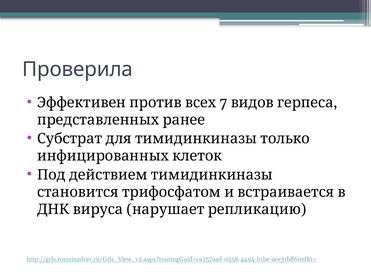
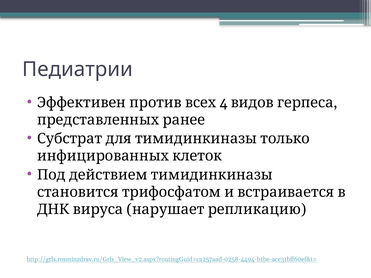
Проверила: Проверила -> Педиатрии (78, 69)
7: 7 -> 4 (224, 103)
